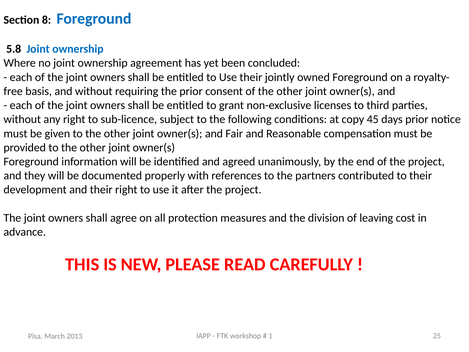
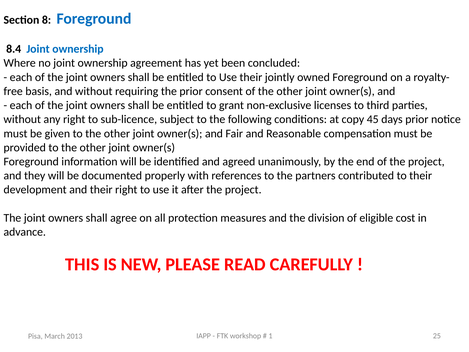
5.8: 5.8 -> 8.4 (14, 49)
leaving: leaving -> eligible (376, 218)
